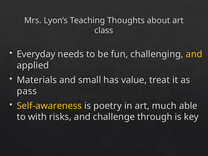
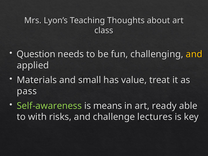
Everyday: Everyday -> Question (36, 54)
Self-awareness colour: yellow -> light green (49, 106)
poetry: poetry -> means (108, 106)
much: much -> ready (164, 106)
through: through -> lectures (155, 117)
